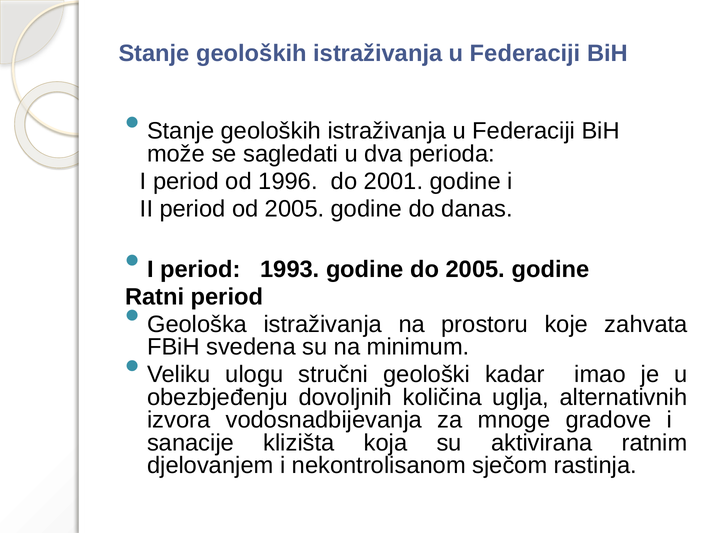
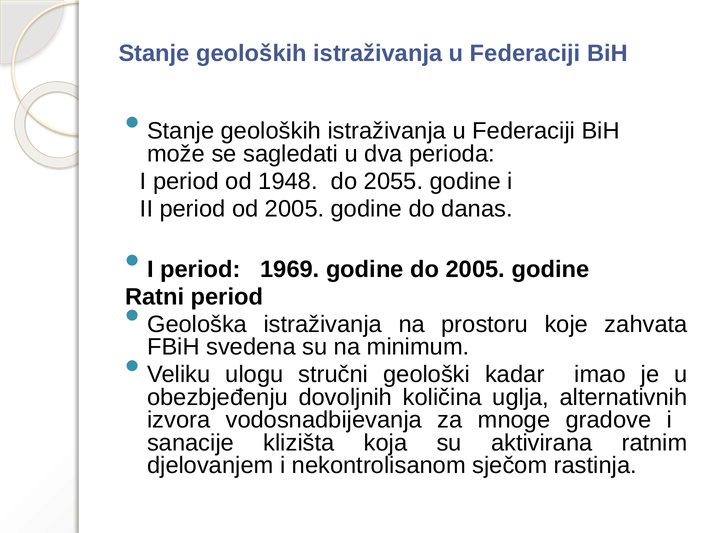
1996: 1996 -> 1948 (288, 181)
2001: 2001 -> 2055 (393, 181)
1993: 1993 -> 1969 (290, 269)
